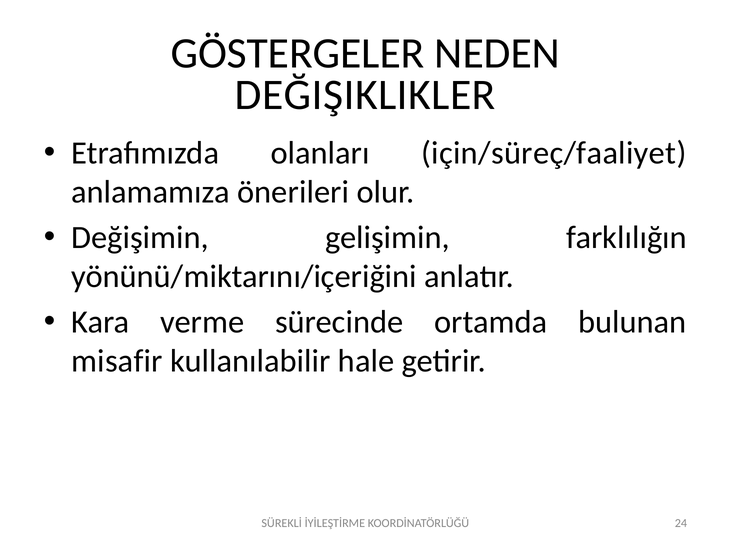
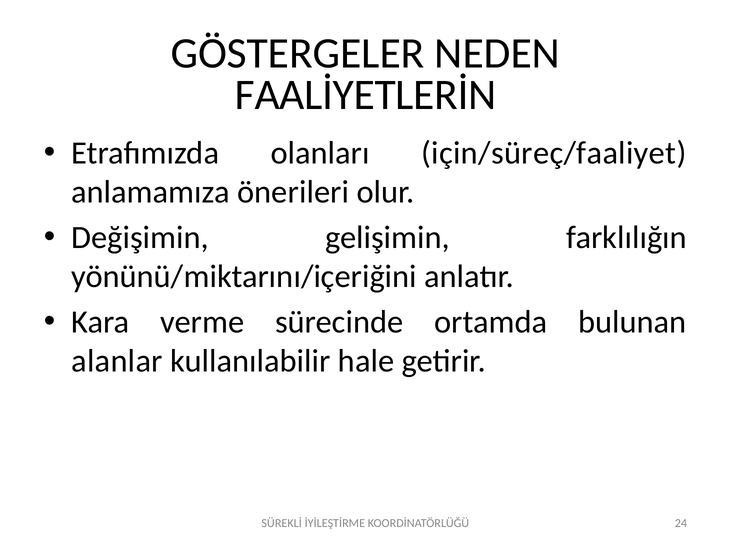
DEĞIŞIKLIKLER: DEĞIŞIKLIKLER -> FAALİYETLERİN (366, 95)
misafir: misafir -> alanlar (117, 361)
